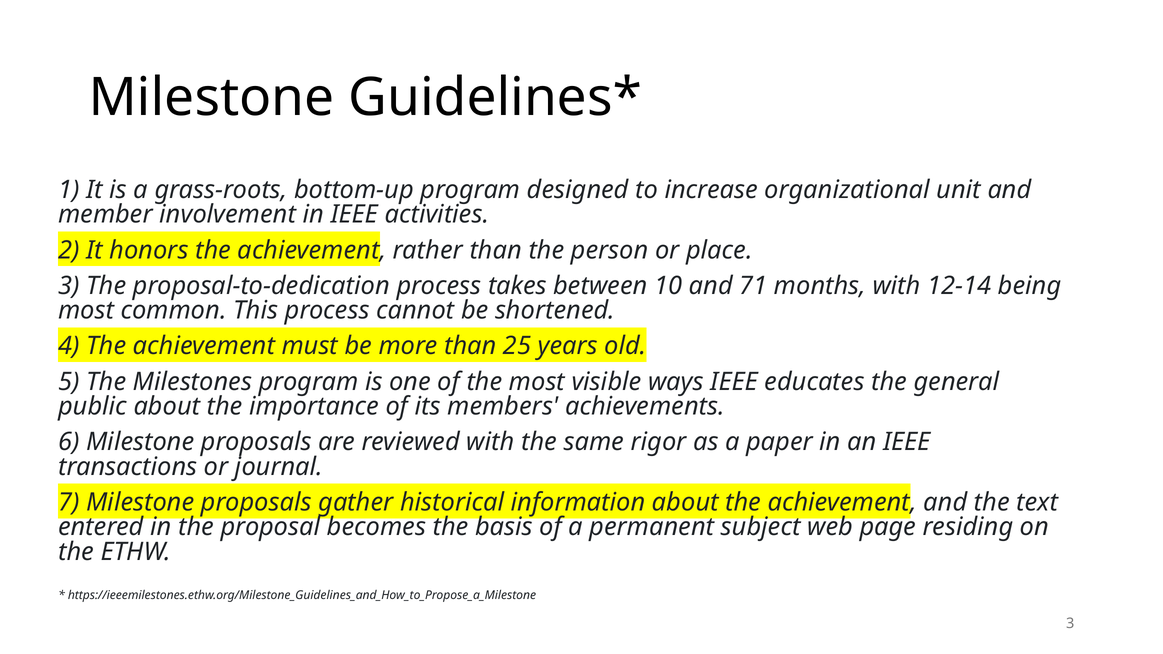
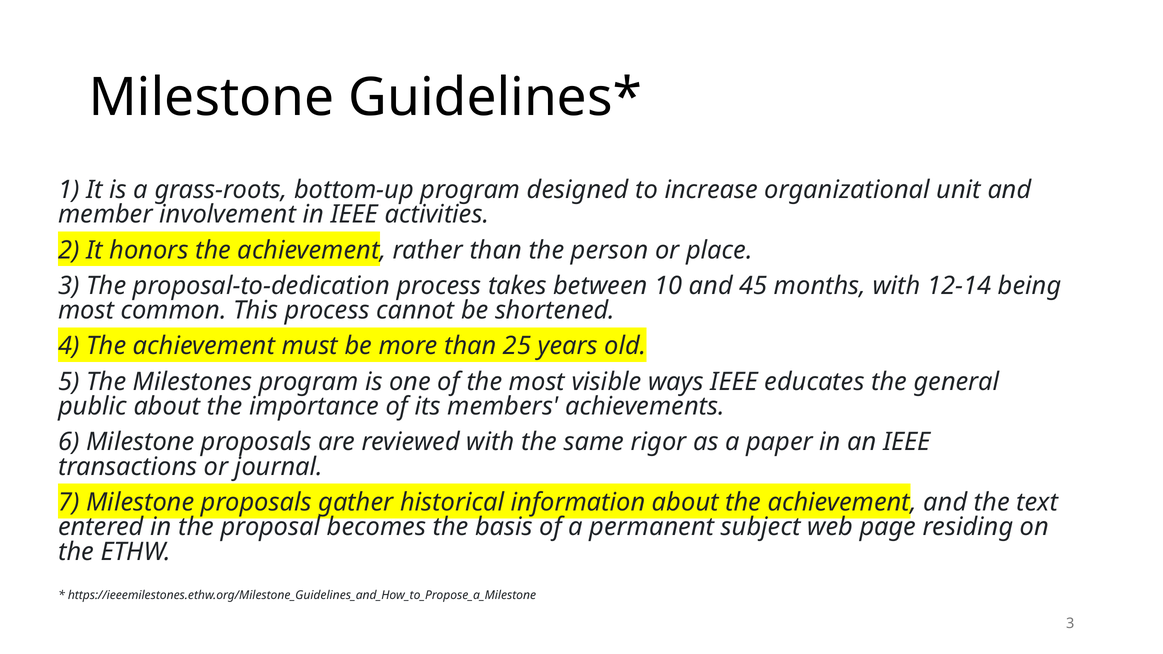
71: 71 -> 45 (753, 286)
